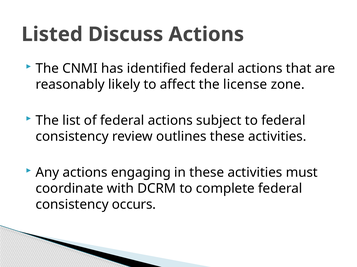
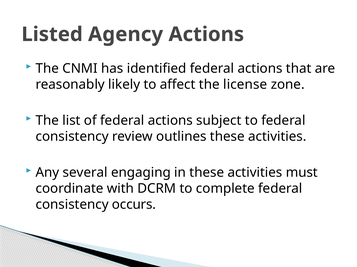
Discuss: Discuss -> Agency (126, 34)
Any actions: actions -> several (85, 173)
